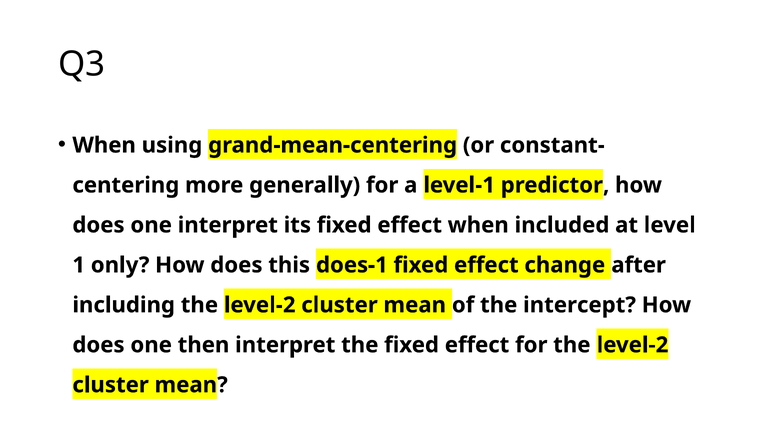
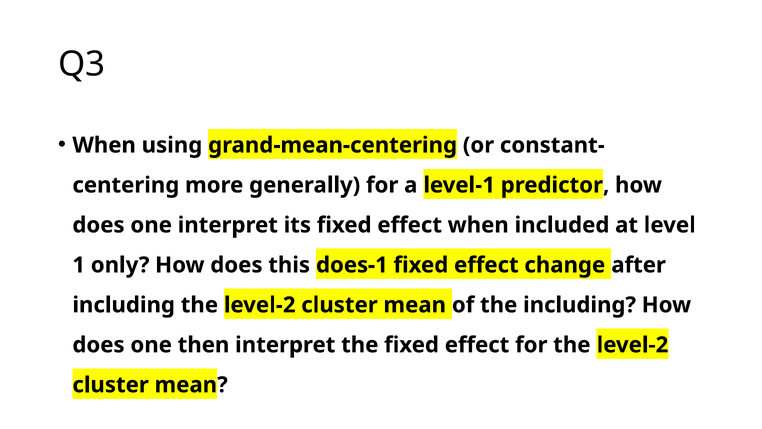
the intercept: intercept -> including (580, 305)
